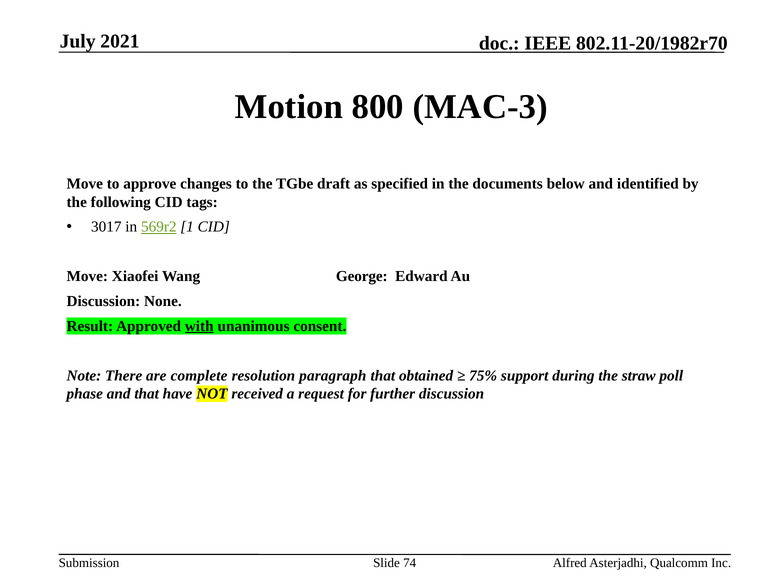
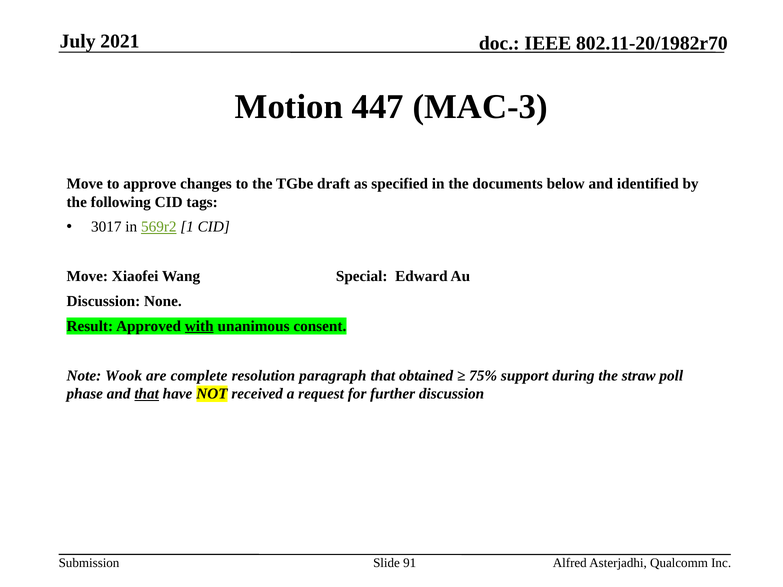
800: 800 -> 447 (378, 107)
George: George -> Special (362, 277)
There: There -> Wook (124, 376)
that underline: none -> present (147, 394)
74: 74 -> 91 (410, 563)
